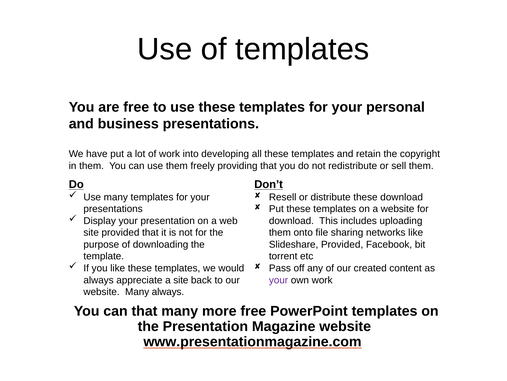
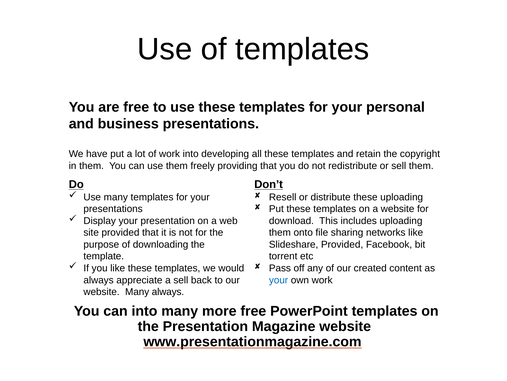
these download: download -> uploading (402, 197)
a site: site -> sell (181, 280)
your colour: purple -> blue (279, 280)
can that: that -> into (144, 311)
